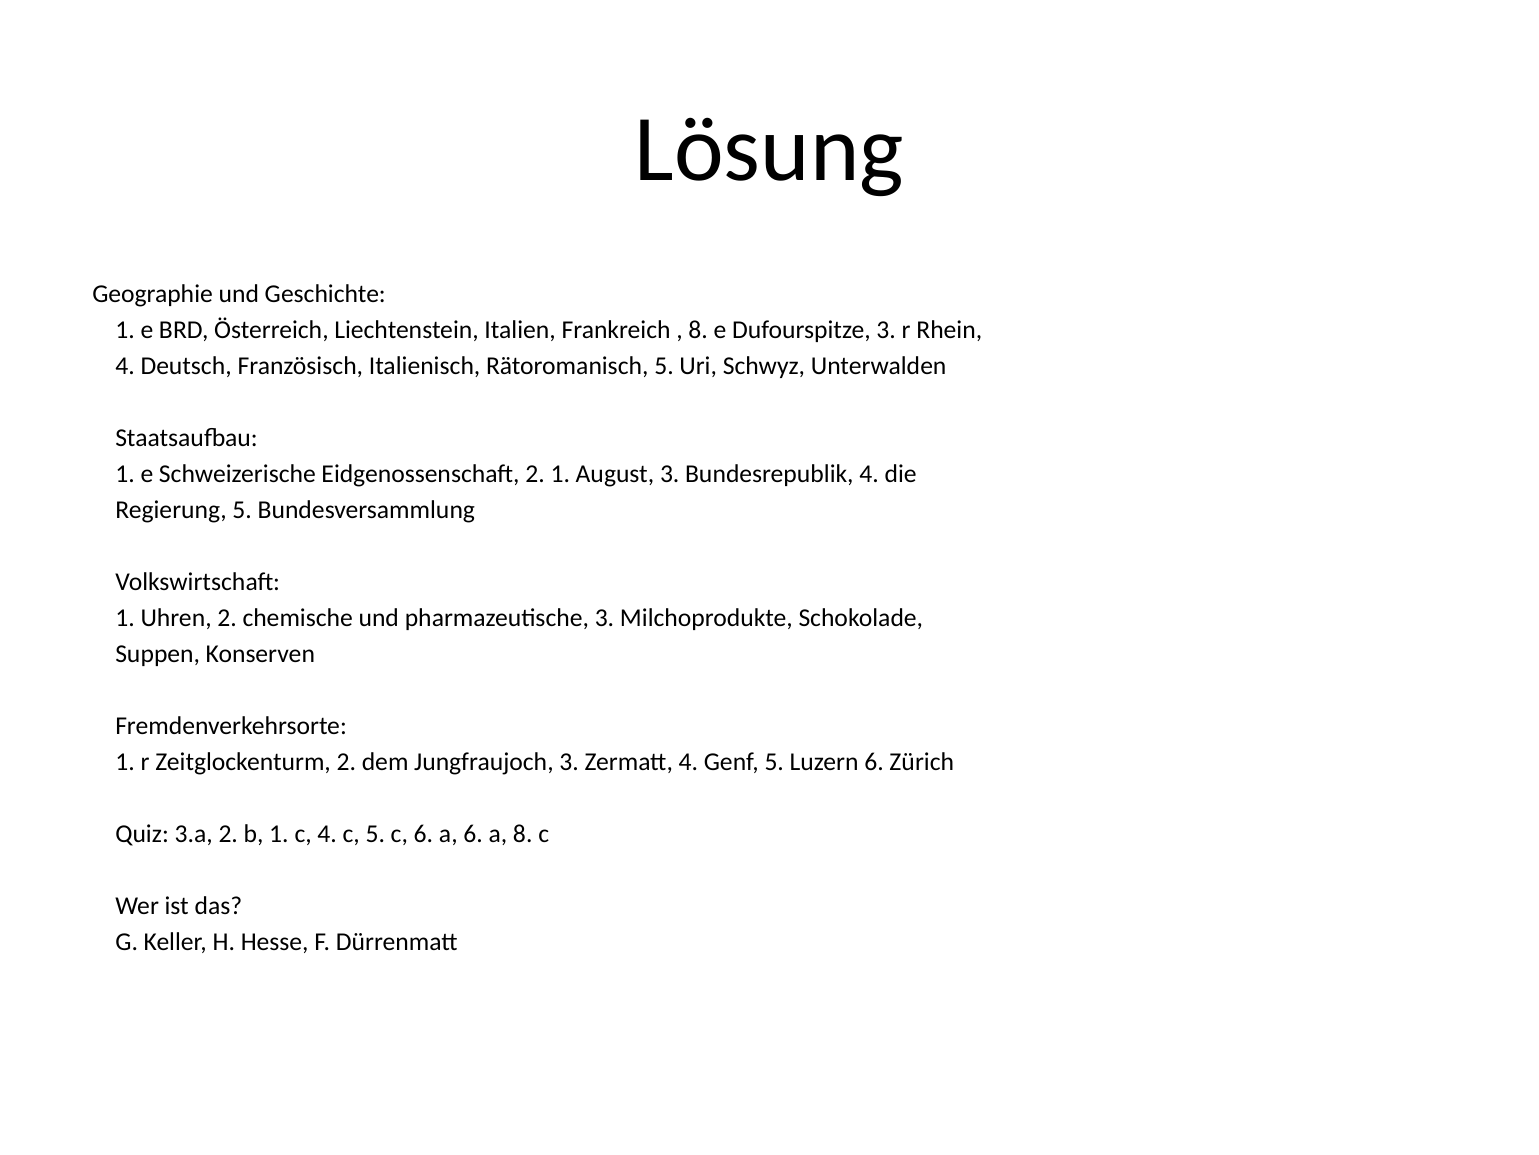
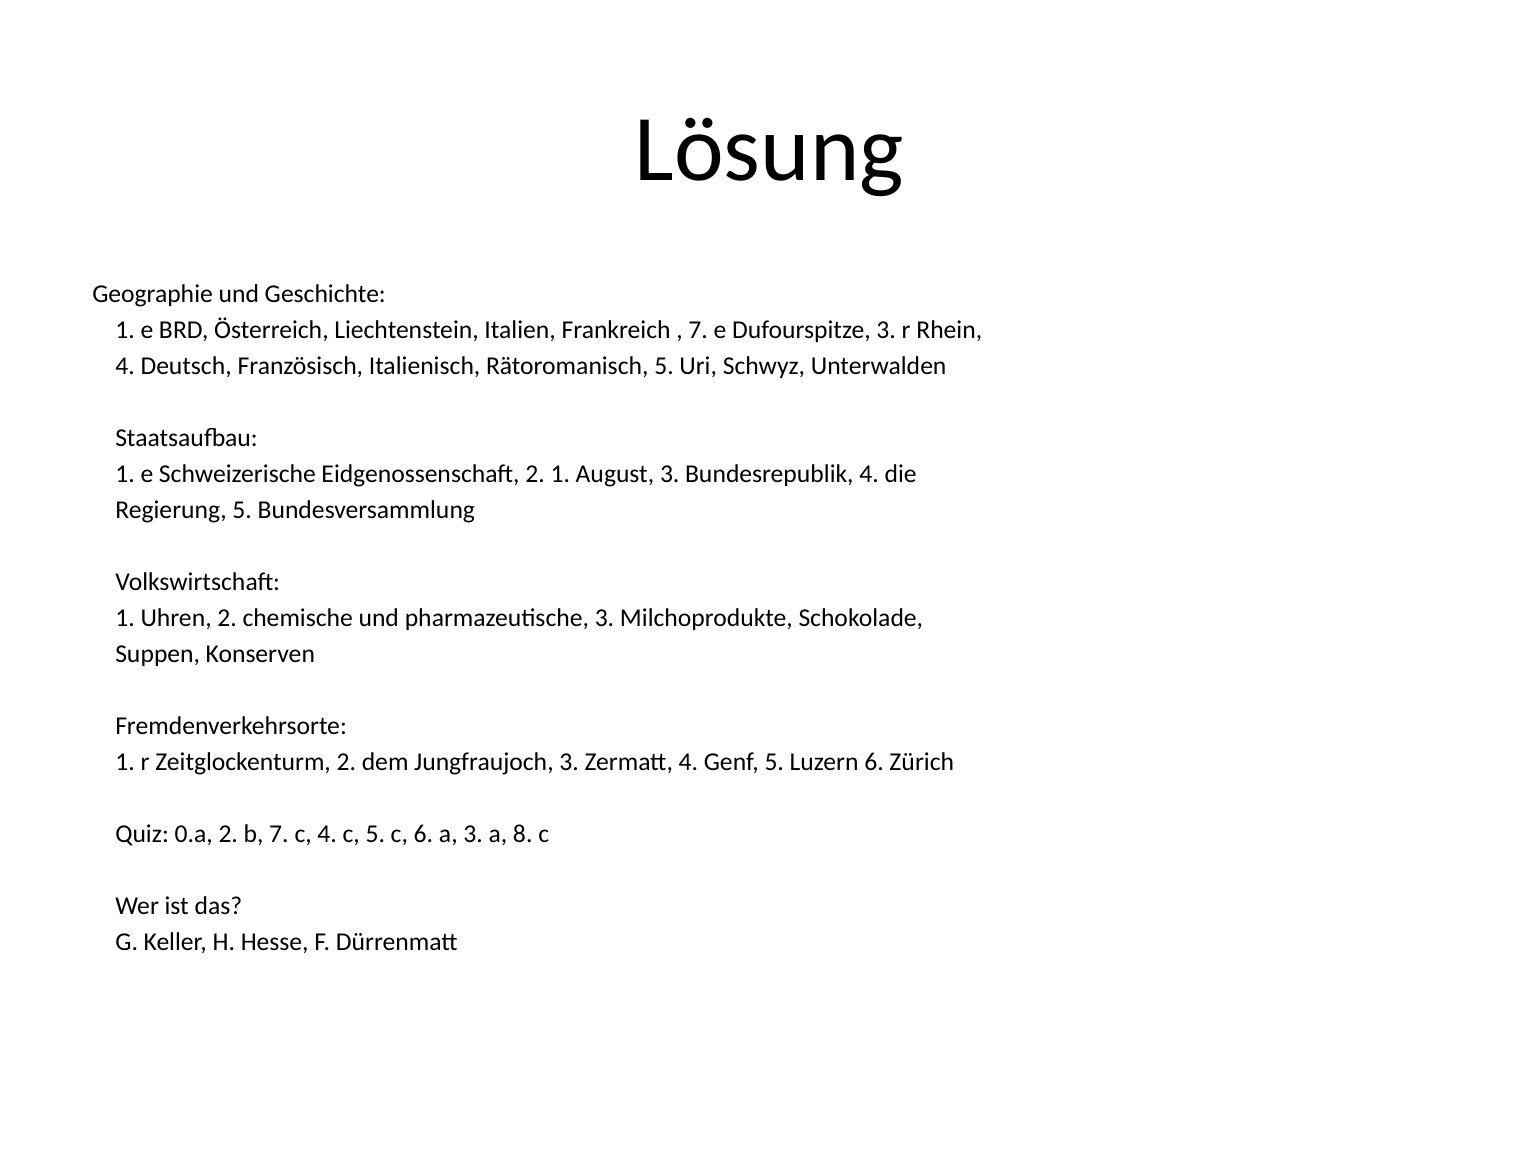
8: 8 -> 7 (698, 330)
3.a: 3.a -> 0.a (194, 833)
b 1: 1 -> 7 (279, 833)
a 6: 6 -> 3 (473, 833)
